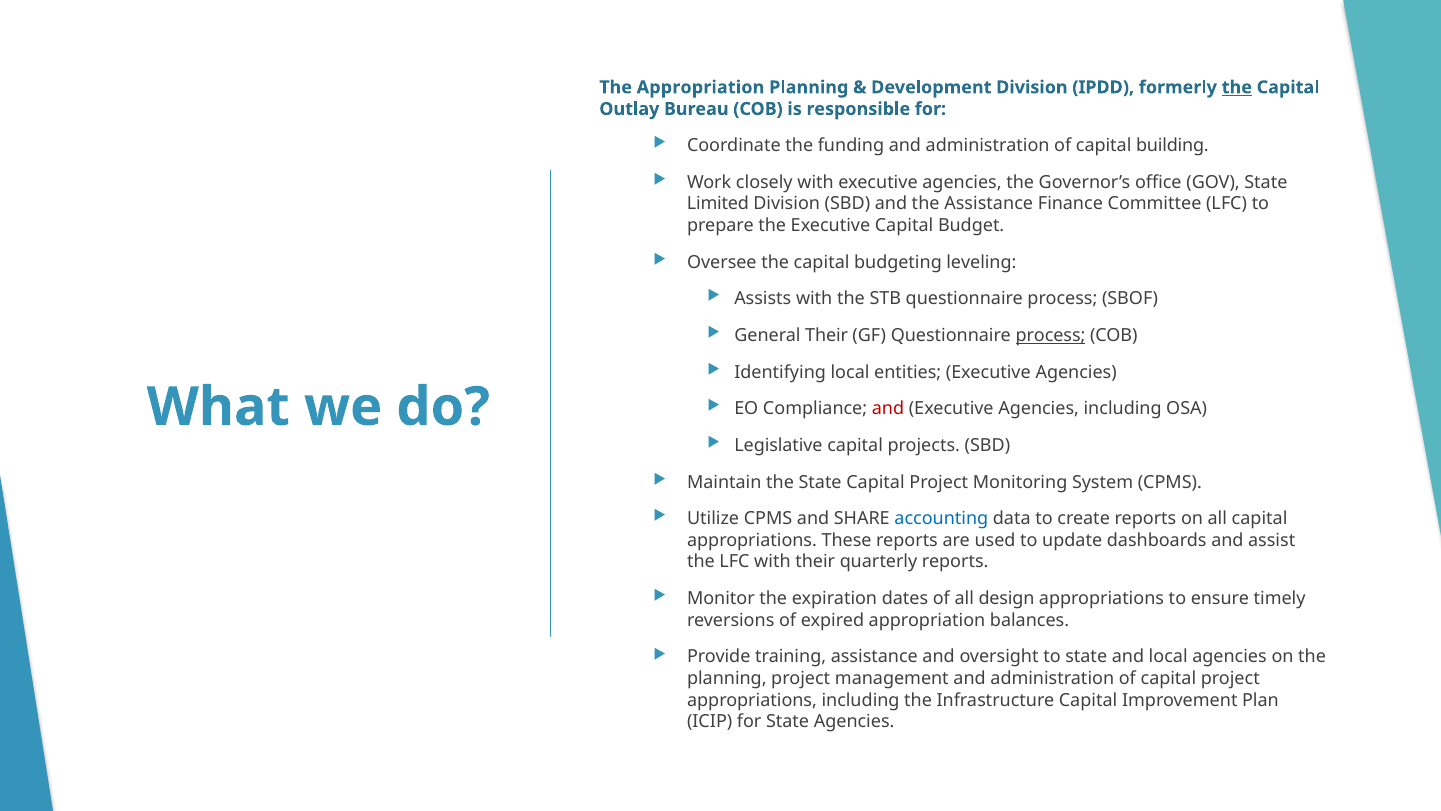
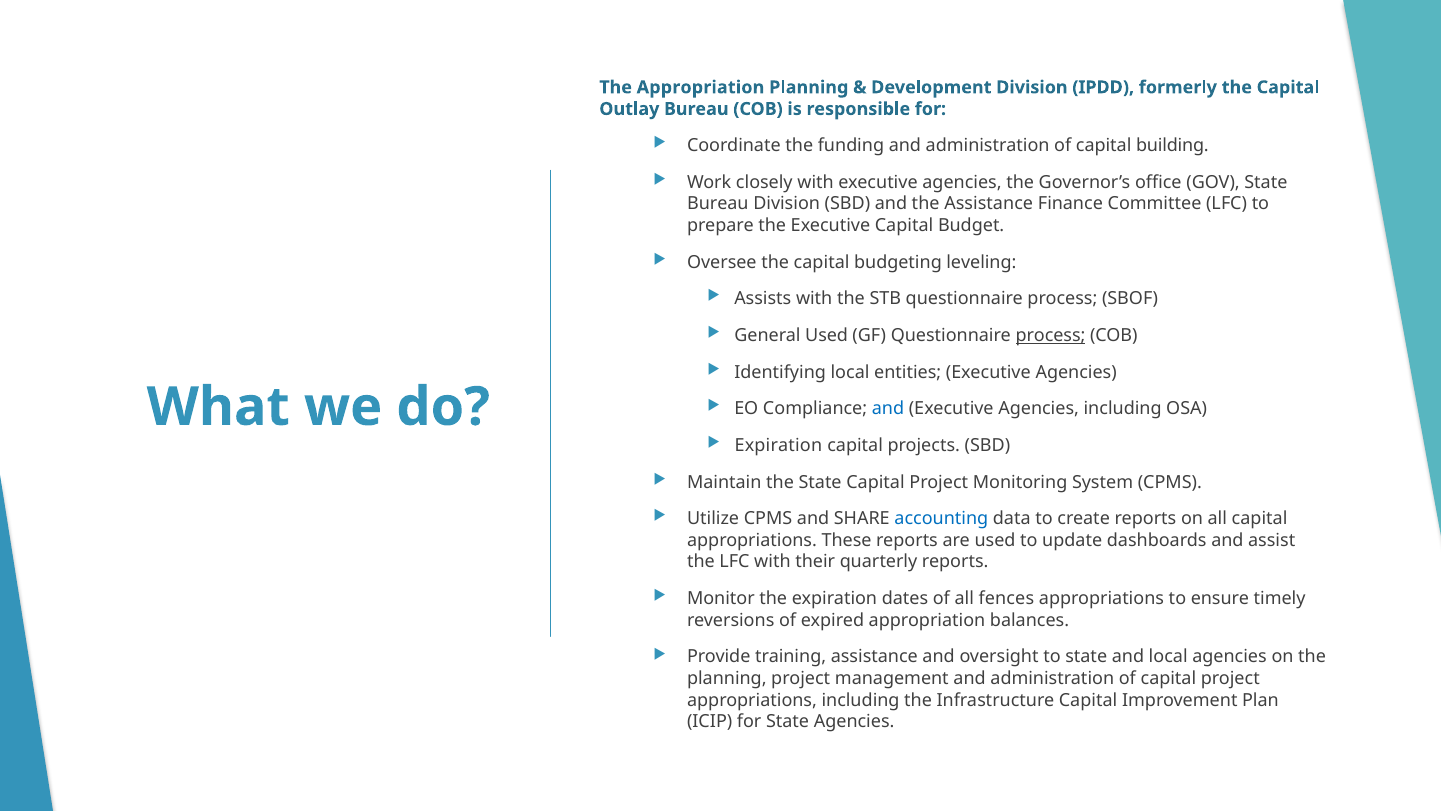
the underline: present -> none (1237, 87)
Limited: Limited -> Bureau (718, 204)
General Their: Their -> Used (827, 335)
and colour: red -> blue (888, 409)
Legislative: Legislative -> Expiration (778, 445)
design: design -> fences (1006, 598)
